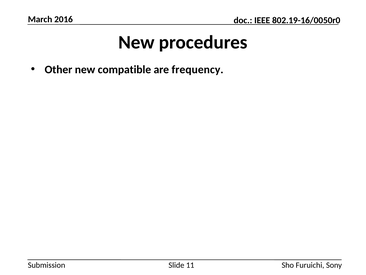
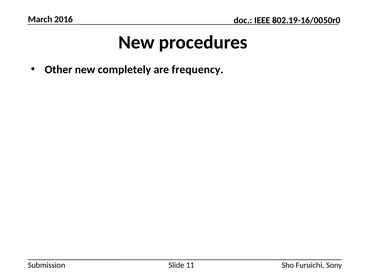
compatible: compatible -> completely (124, 69)
